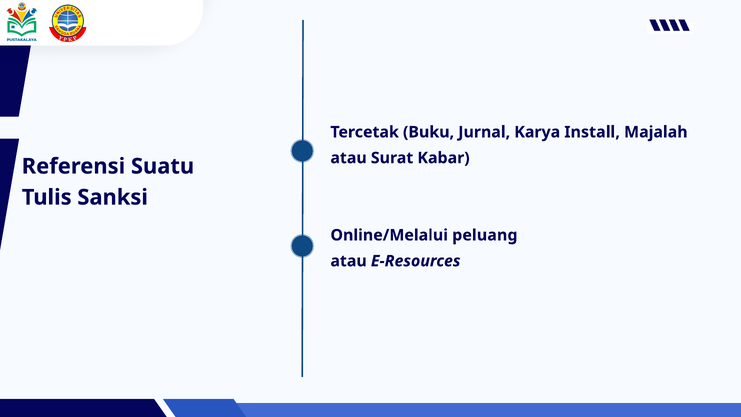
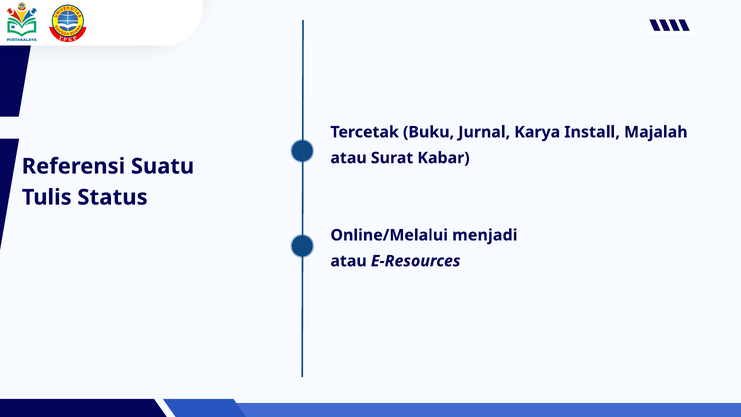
Sanksi: Sanksi -> Status (113, 197)
peluang: peluang -> menjadi (485, 235)
